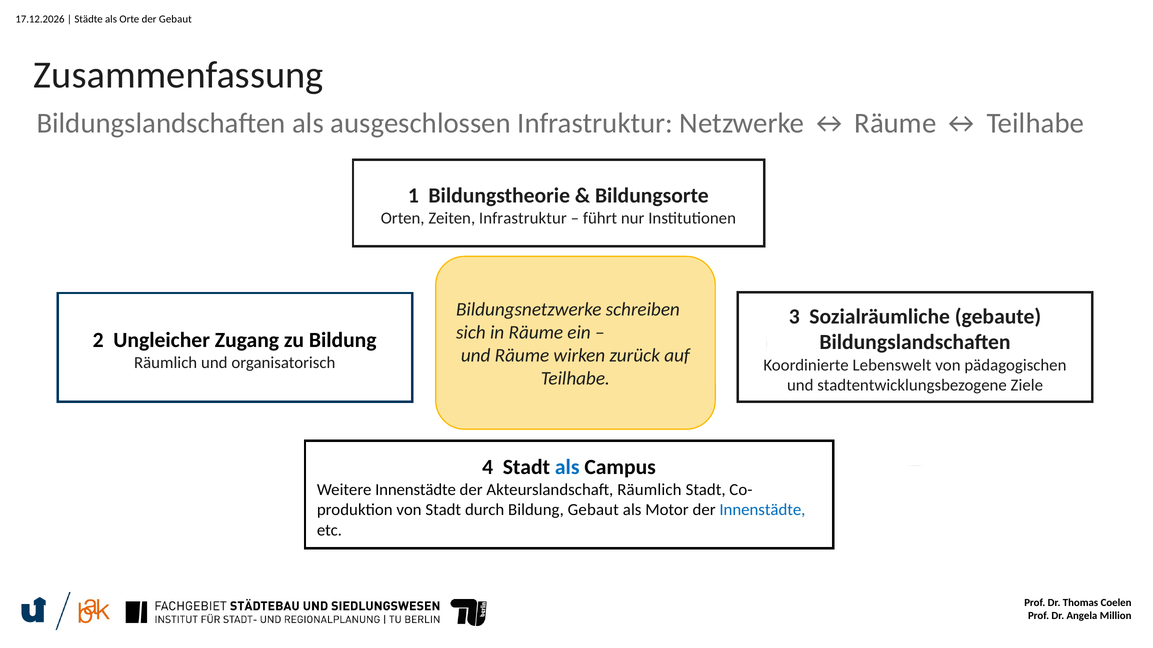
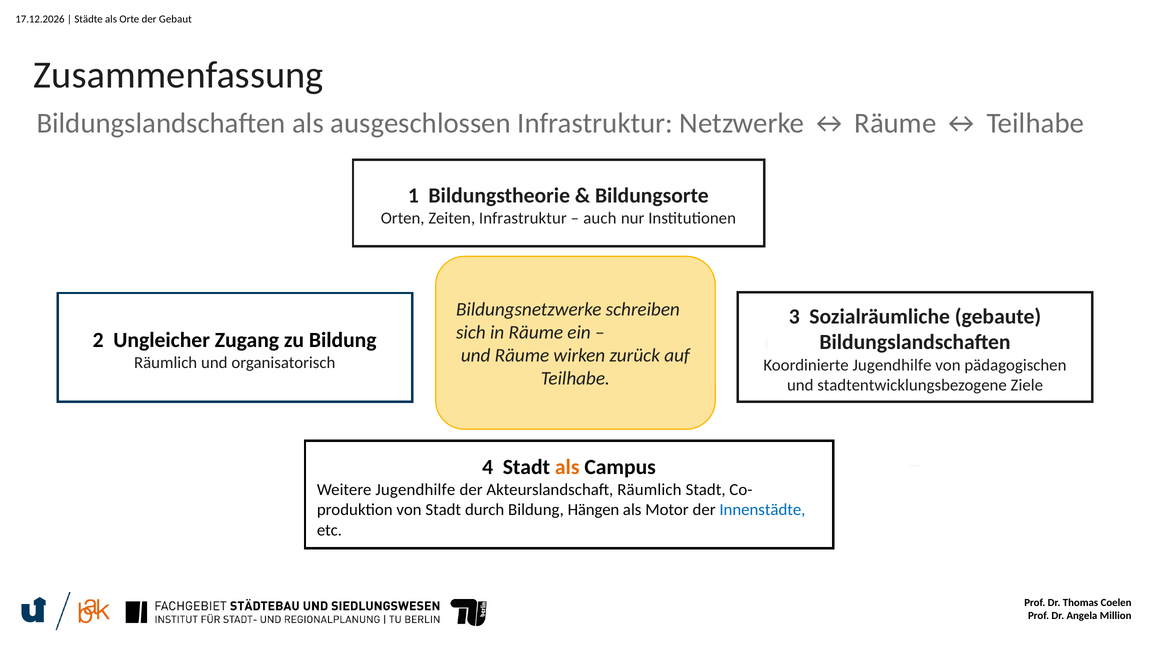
führt: führt -> auch (600, 219)
Koordinierte Lebenswelt: Lebenswelt -> Jugendhilfe (892, 365)
als colour: blue -> orange (567, 467)
Weitere Innenstädte: Innenstädte -> Jugendhilfe (415, 490)
Bildung Gebaut: Gebaut -> Hängen (593, 510)
